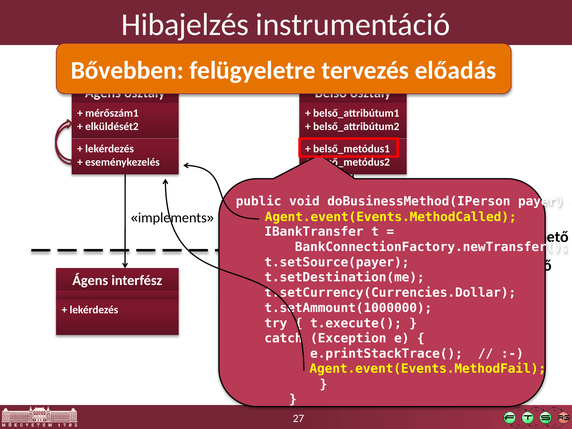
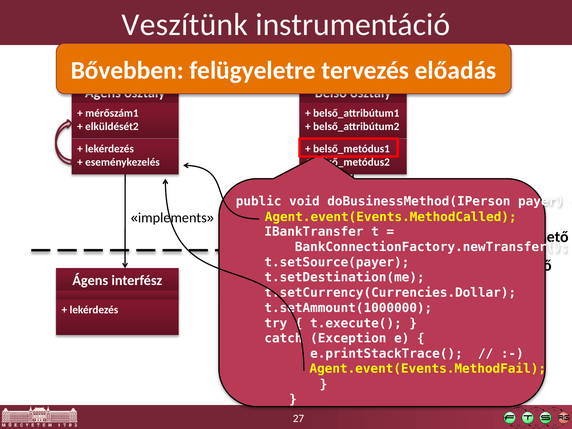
Hibajelzés: Hibajelzés -> Veszítünk (185, 25)
